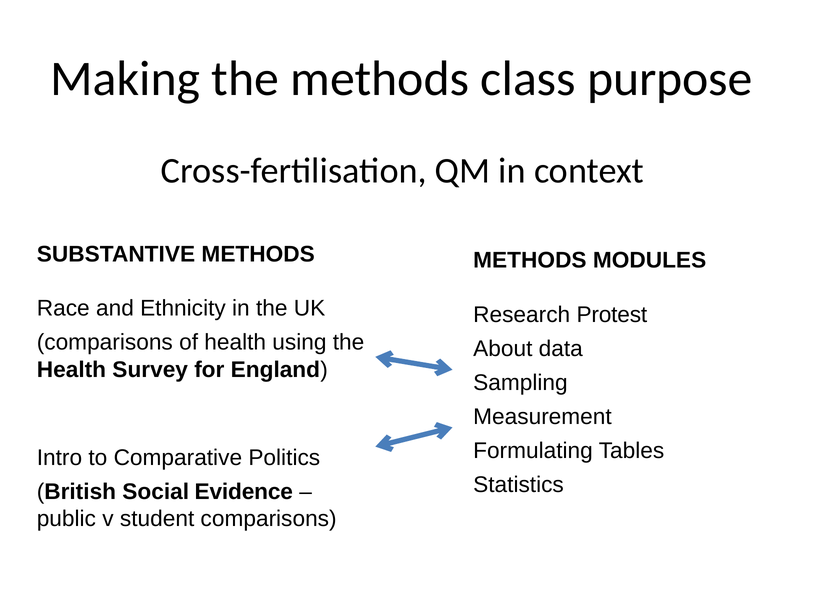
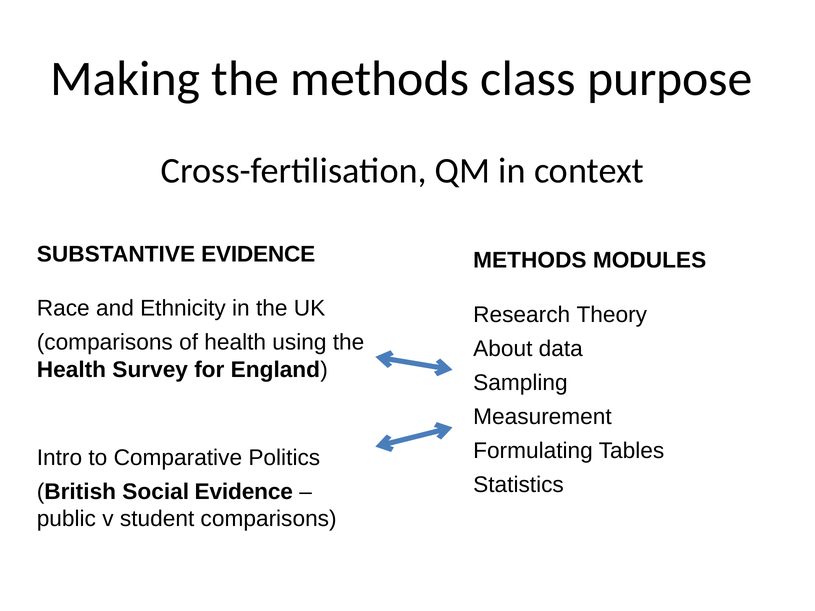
SUBSTANTIVE METHODS: METHODS -> EVIDENCE (258, 254)
Protest: Protest -> Theory (612, 315)
